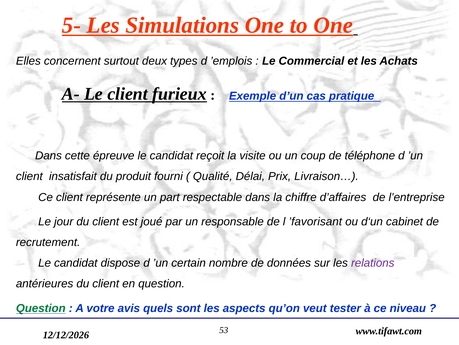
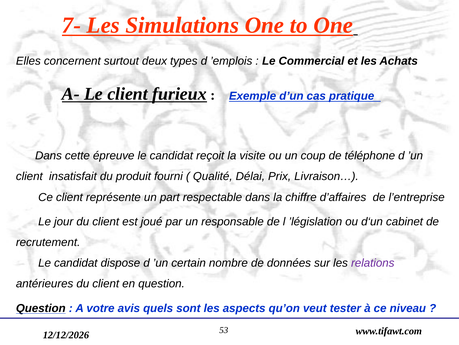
5-: 5- -> 7- (71, 25)
’favorisant: ’favorisant -> ’législation (315, 221)
Question colour: green -> black (41, 308)
